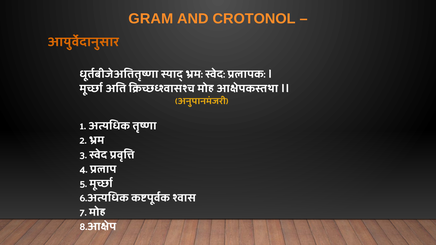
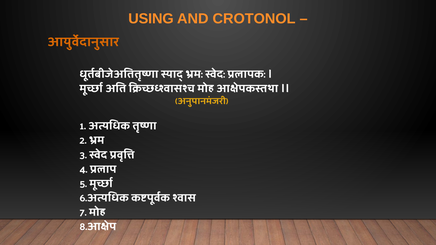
GRAM: GRAM -> USING (151, 19)
